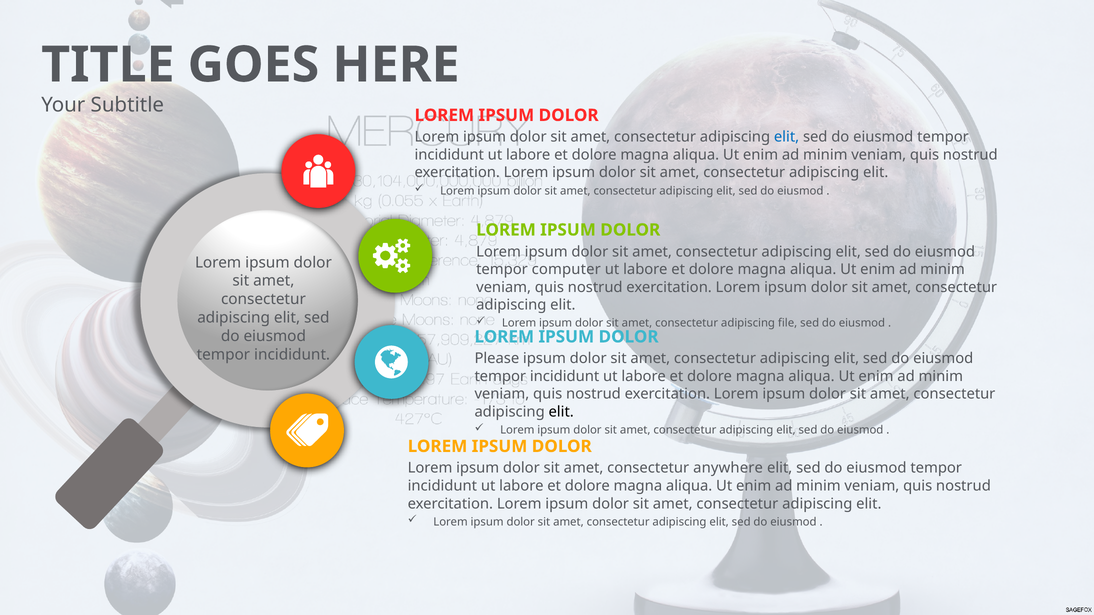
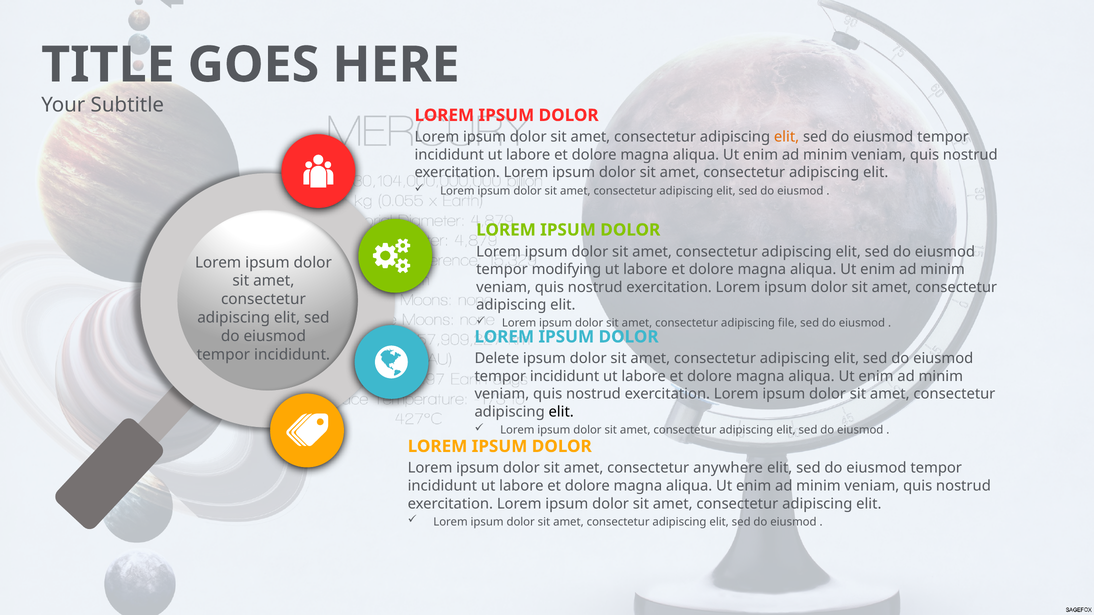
elit colour: blue -> orange (787, 137)
computer: computer -> modifying (566, 270)
Please: Please -> Delete (497, 359)
